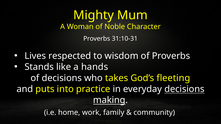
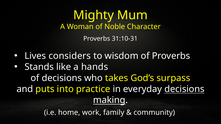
respected: respected -> considers (70, 56)
fleeting: fleeting -> surpass (173, 78)
